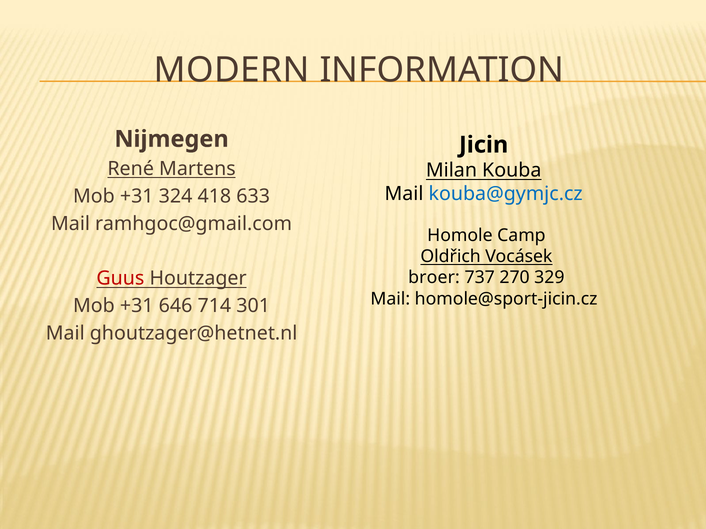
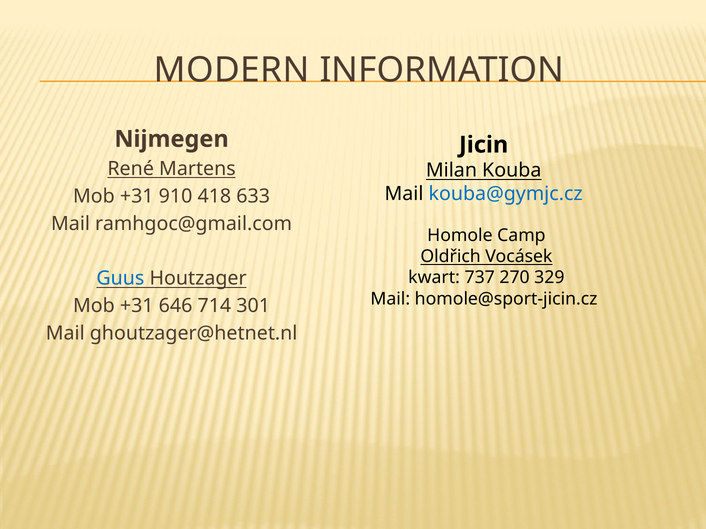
324: 324 -> 910 (176, 196)
broer: broer -> kwart (434, 278)
Guus colour: red -> blue (120, 279)
